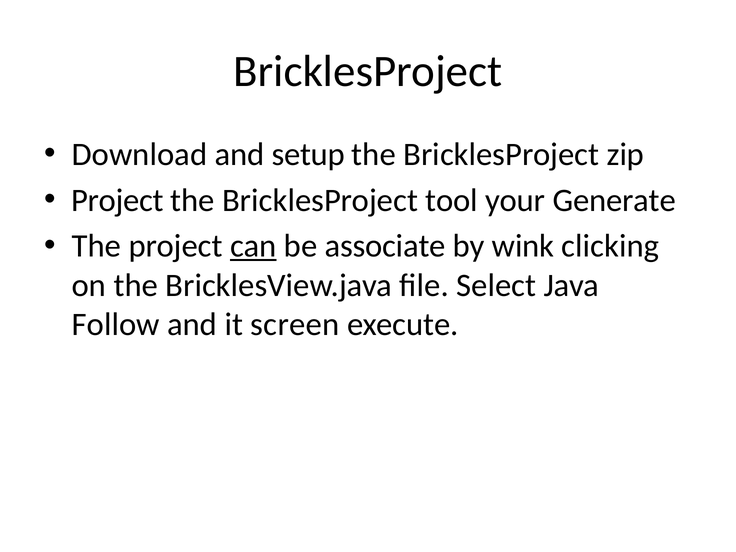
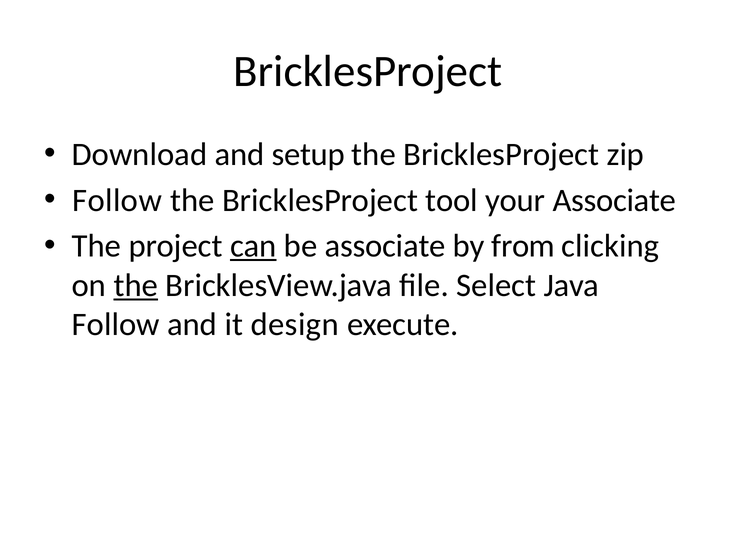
Project: Project -> Follow (117, 200)
your Generate: Generate -> Associate (614, 200)
wink: wink -> from (523, 246)
the underline: none -> present (136, 285)
screen: screen -> design (295, 325)
